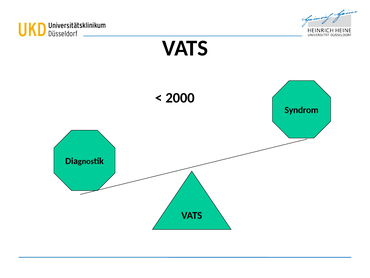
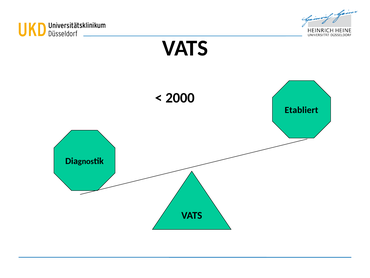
Syndrom: Syndrom -> Etabliert (301, 110)
